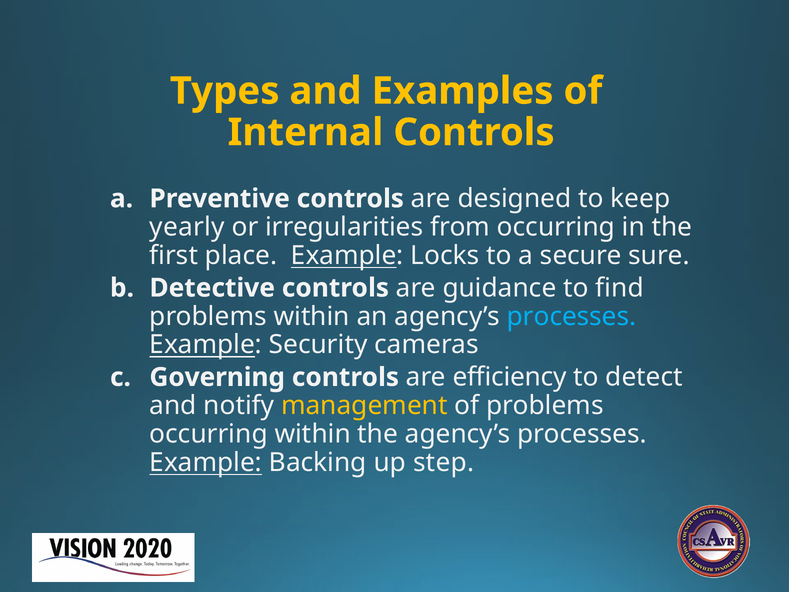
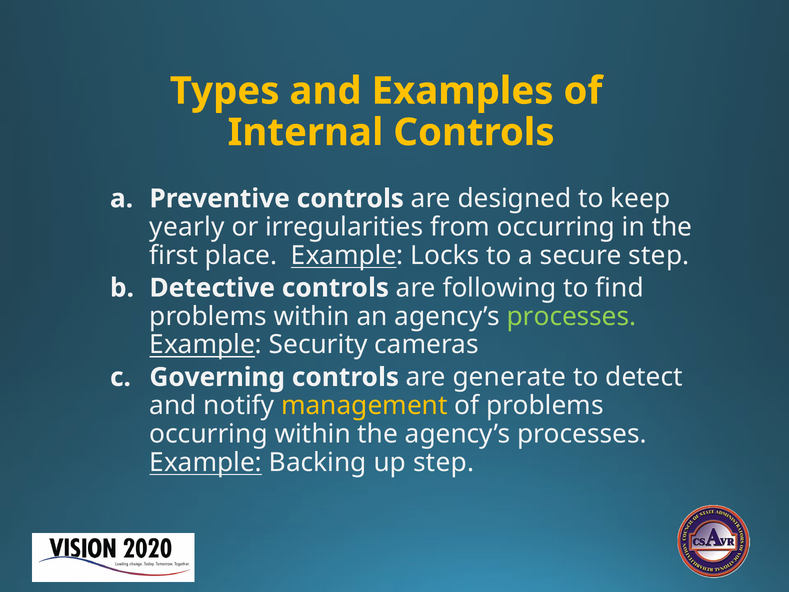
secure sure: sure -> step (659, 255)
guidance: guidance -> following (499, 288)
processes colour: light blue -> light green (572, 316)
efficiency: efficiency -> generate (509, 377)
